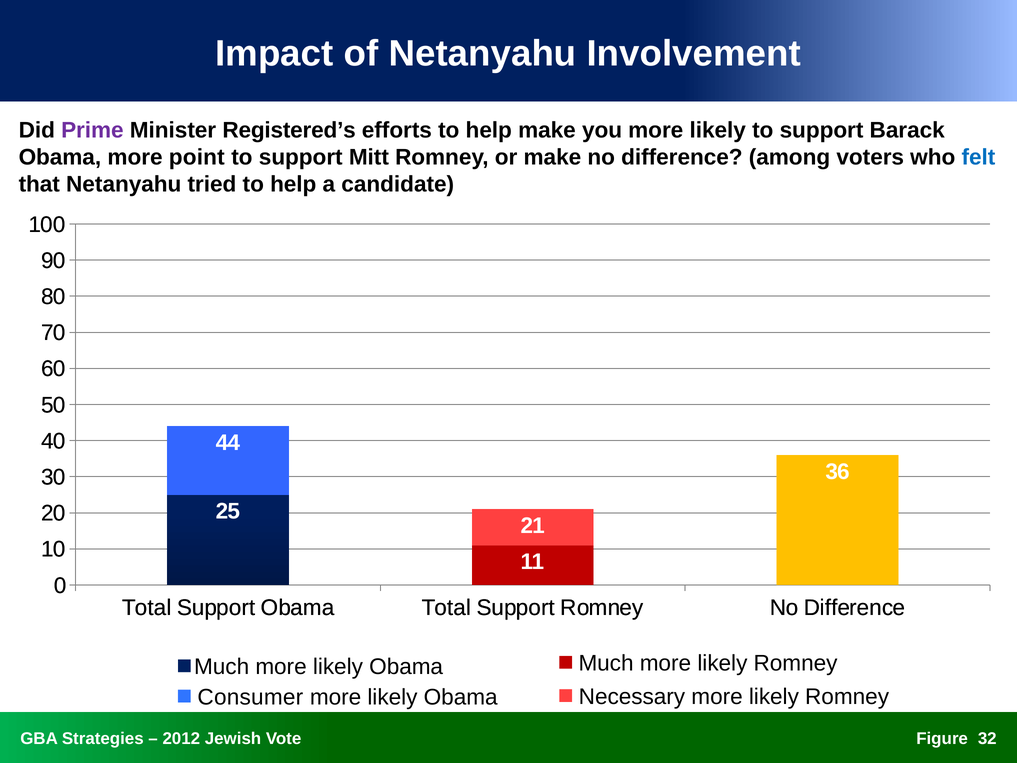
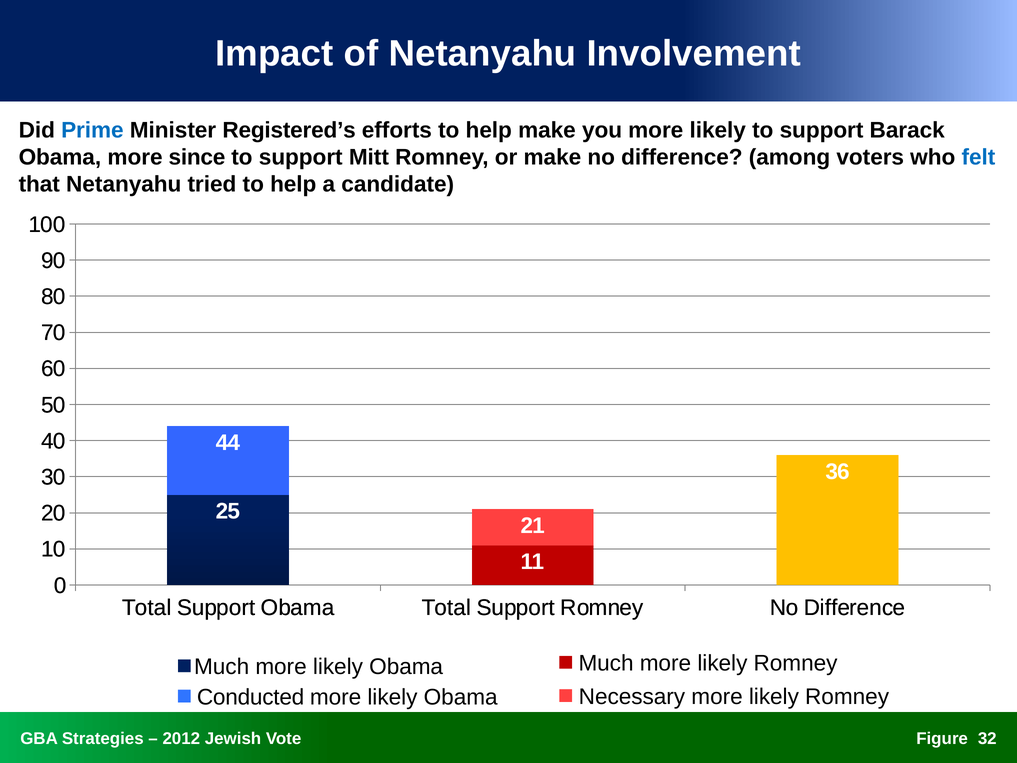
Prime colour: purple -> blue (92, 130)
point: point -> since (197, 157)
Consumer: Consumer -> Conducted (251, 697)
